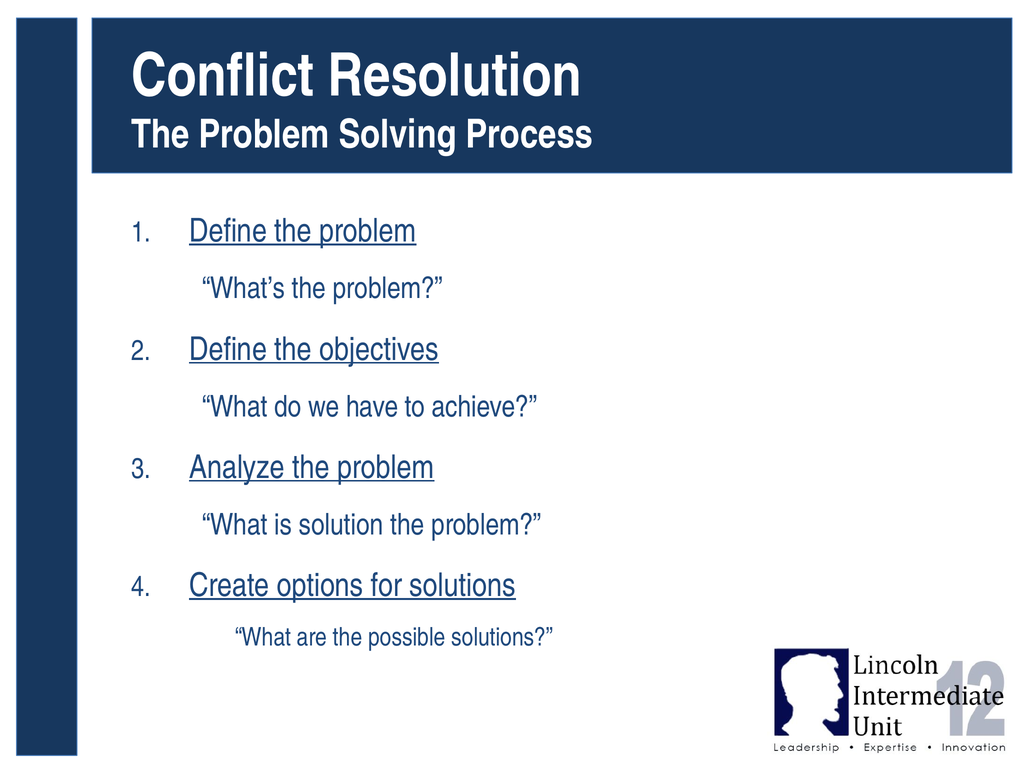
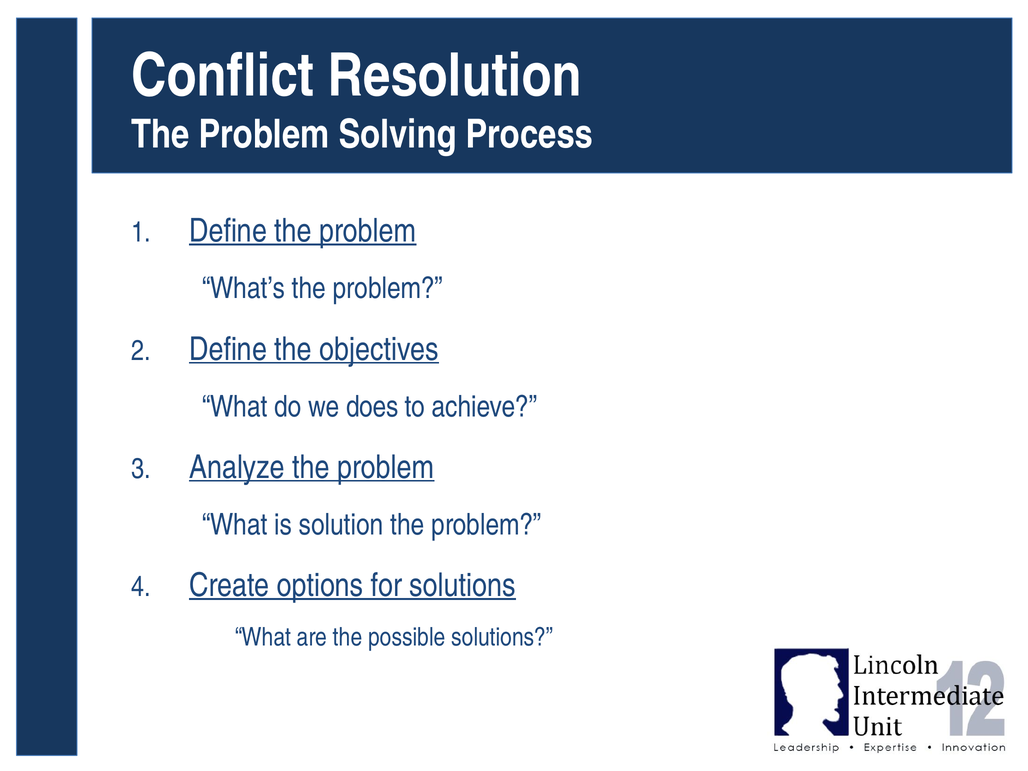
have: have -> does (372, 407)
